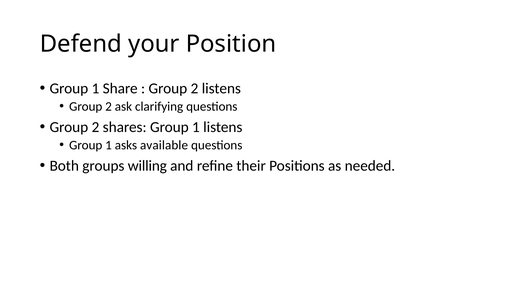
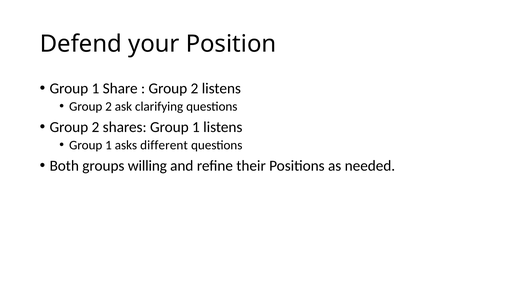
available: available -> different (164, 145)
